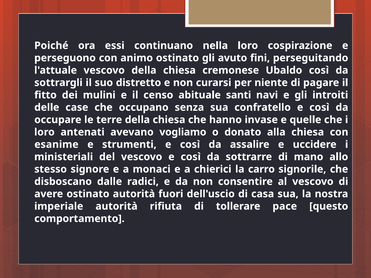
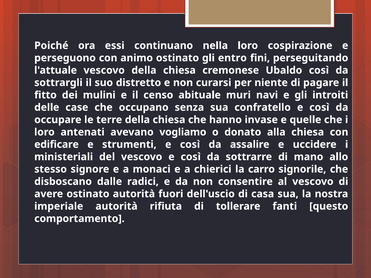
avuto: avuto -> entro (232, 58)
santi: santi -> muri (238, 95)
esanime: esanime -> edificare (57, 145)
pace: pace -> fanti (285, 206)
